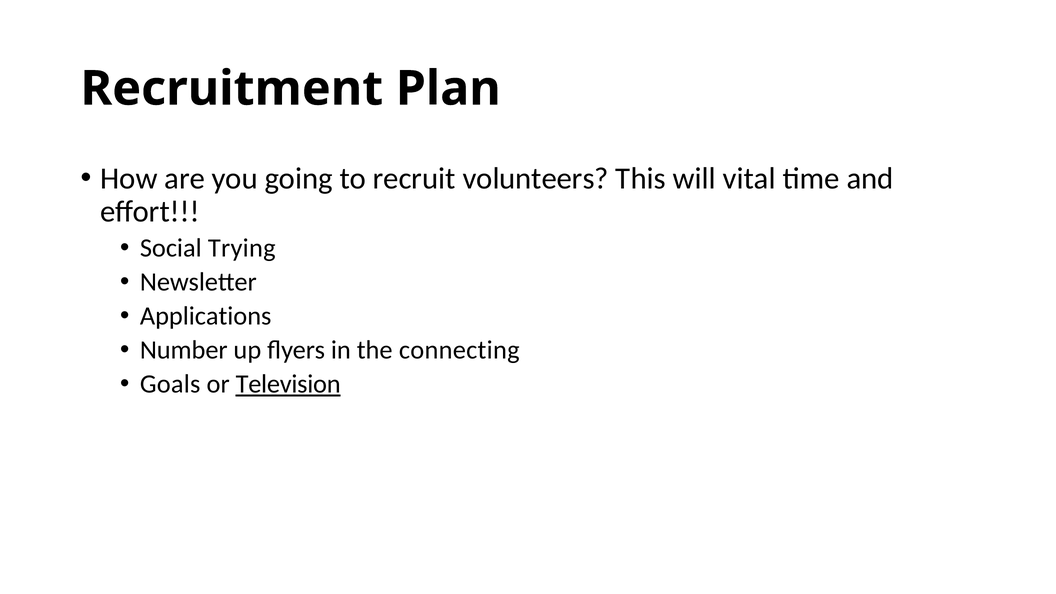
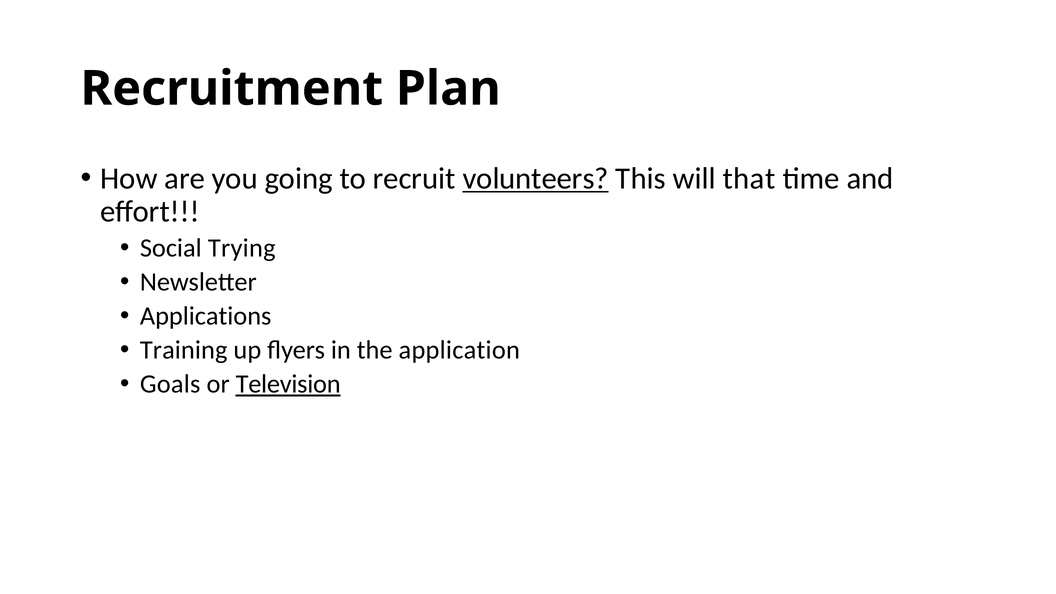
volunteers underline: none -> present (536, 179)
vital: vital -> that (749, 179)
Number: Number -> Training (184, 350)
connecting: connecting -> application (459, 350)
